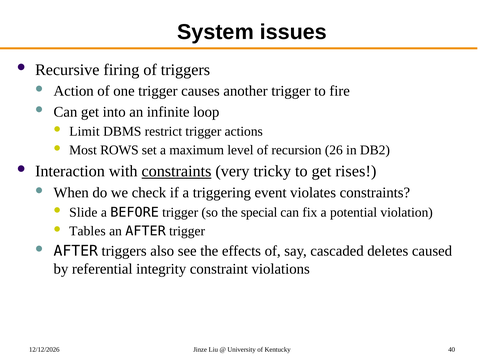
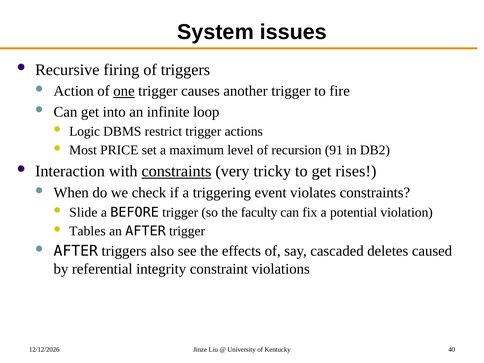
one underline: none -> present (124, 91)
Limit: Limit -> Logic (85, 131)
ROWS: ROWS -> PRICE (119, 150)
26: 26 -> 91 (334, 150)
special: special -> faculty (259, 212)
